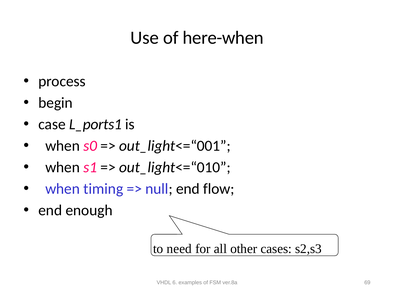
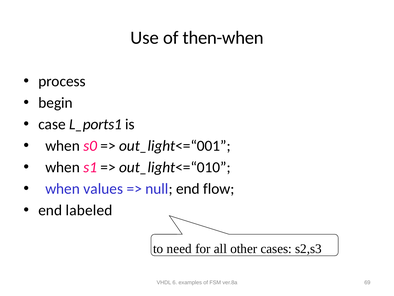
here-when: here-when -> then-when (223, 38)
timing: timing -> values (103, 189)
enough: enough -> labeled (89, 210)
